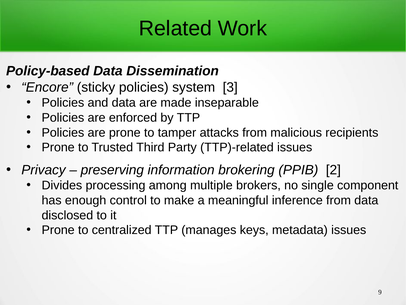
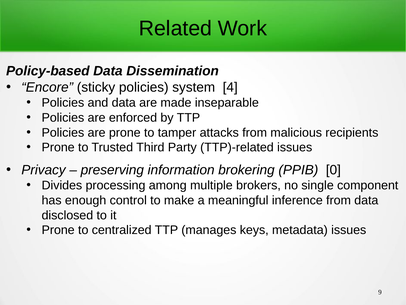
3: 3 -> 4 (230, 87)
2: 2 -> 0 (333, 170)
